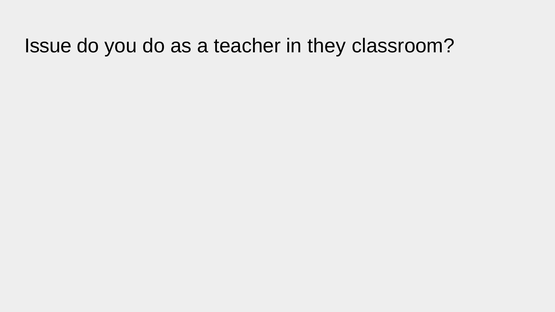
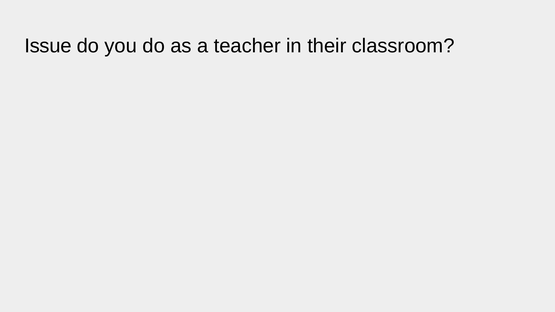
they: they -> their (327, 46)
